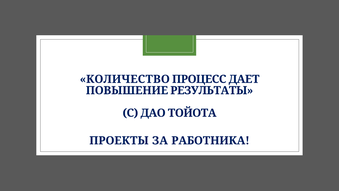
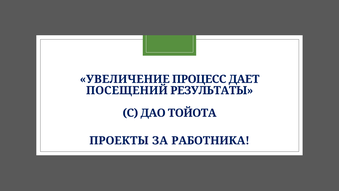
КОЛИЧЕСТВО: КОЛИЧЕСТВО -> УВЕЛИЧЕНИЕ (125, 79)
ПОВЫШЕНИЕ: ПОВЫШЕНИЕ -> ПОСЕЩЕНИЙ (127, 90)
